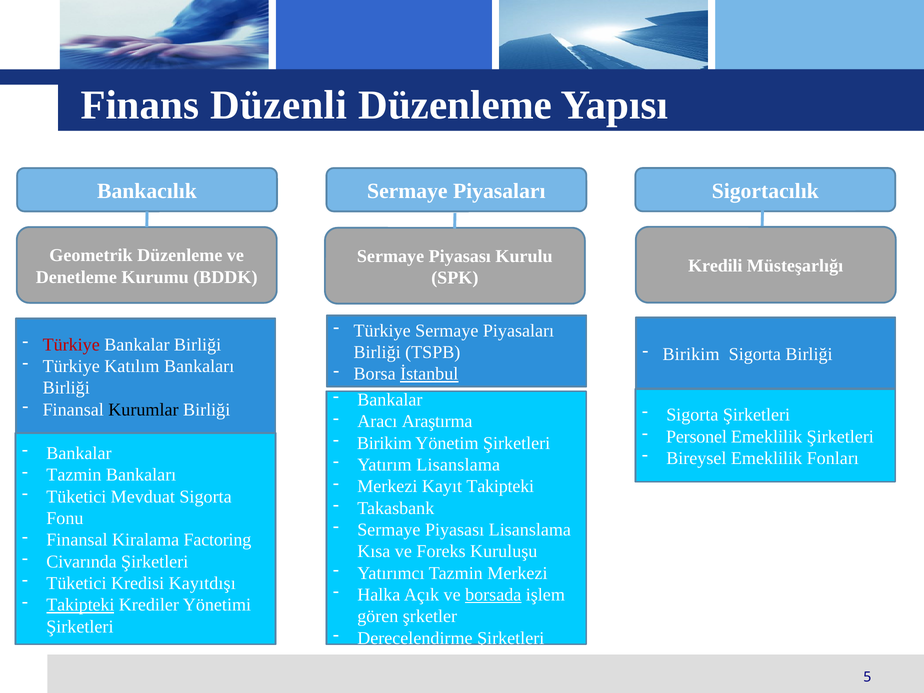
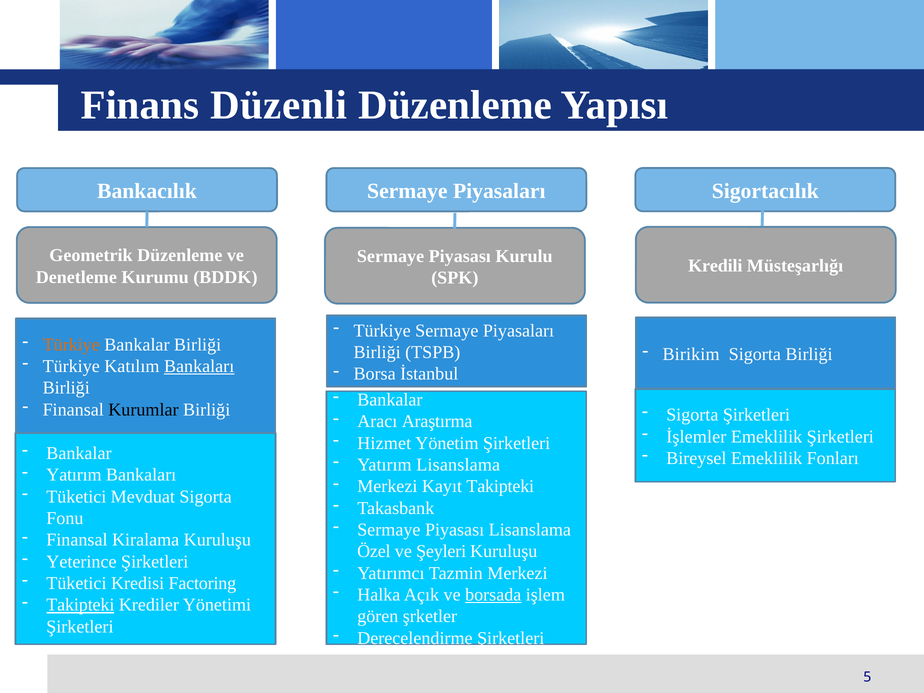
Türkiye colour: red -> orange (71, 345)
Bankaları underline: none -> present (199, 366)
İstanbul underline: present -> none (429, 374)
Personel: Personel -> İşlemler (696, 437)
Birikim: Birikim -> Hizmet (384, 443)
Tazmin: Tazmin -> Yatırım (74, 475)
Kiralama Factoring: Factoring -> Kuruluşu (217, 540)
Kısa: Kısa -> Özel (374, 551)
Foreks: Foreks -> Şeyleri (441, 551)
Civarında: Civarında -> Yeterince (81, 562)
Kayıtdışı: Kayıtdışı -> Factoring (202, 583)
